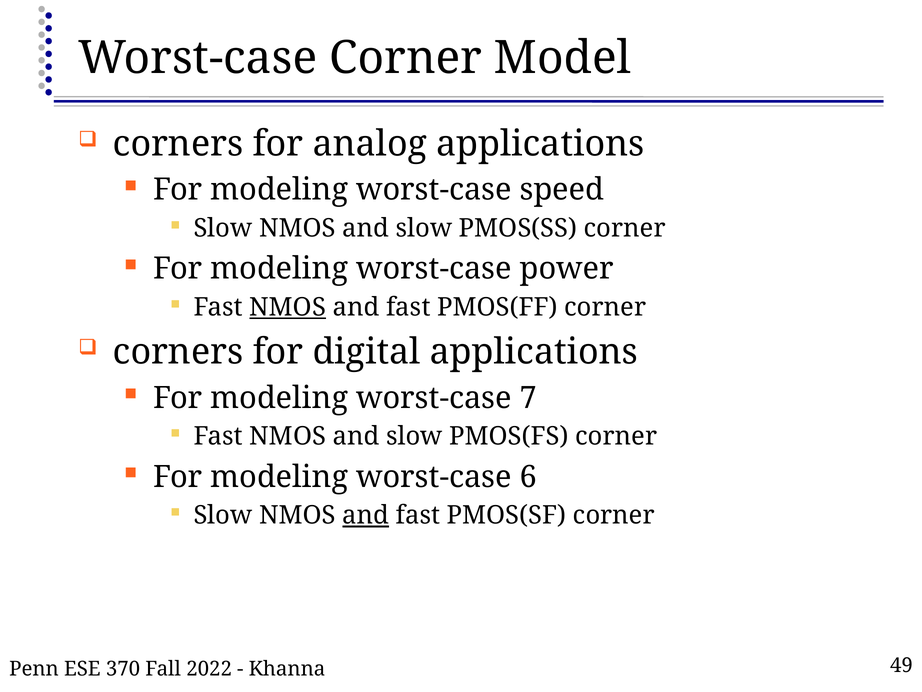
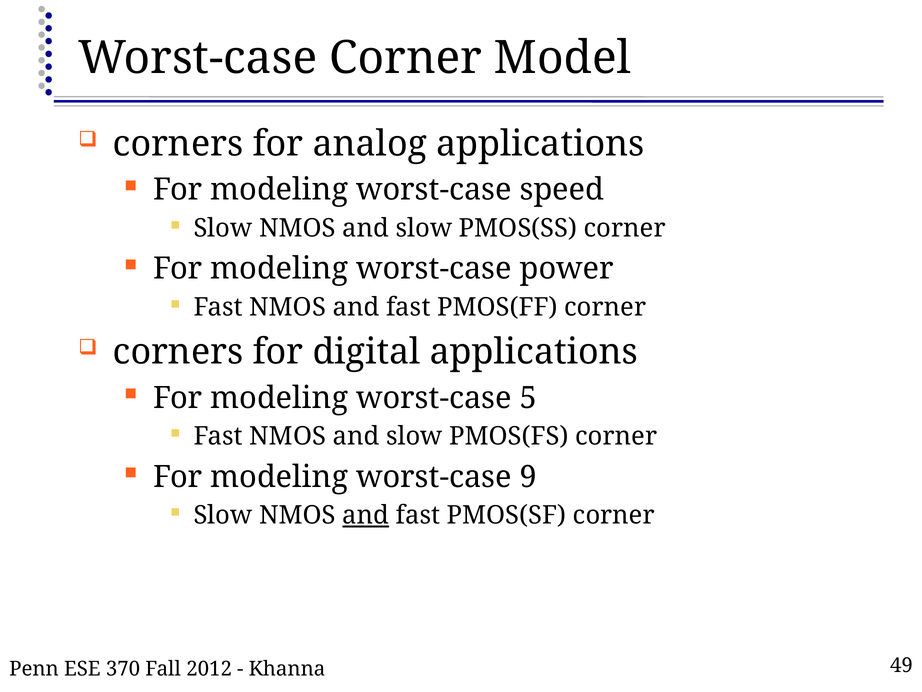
NMOS underline: present -> none (288, 307)
7: 7 -> 5 (528, 398)
6: 6 -> 9 (528, 477)
2022: 2022 -> 2012 (209, 668)
